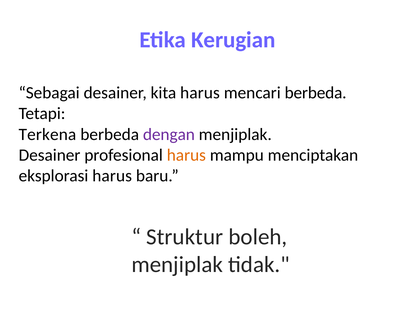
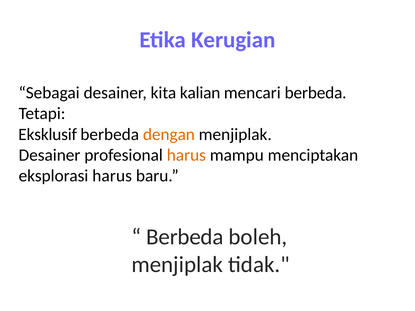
kita harus: harus -> kalian (200, 93)
Terkena: Terkena -> Eksklusif (48, 134)
dengan colour: purple -> orange (169, 134)
Struktur: Struktur -> Berbeda (185, 237)
